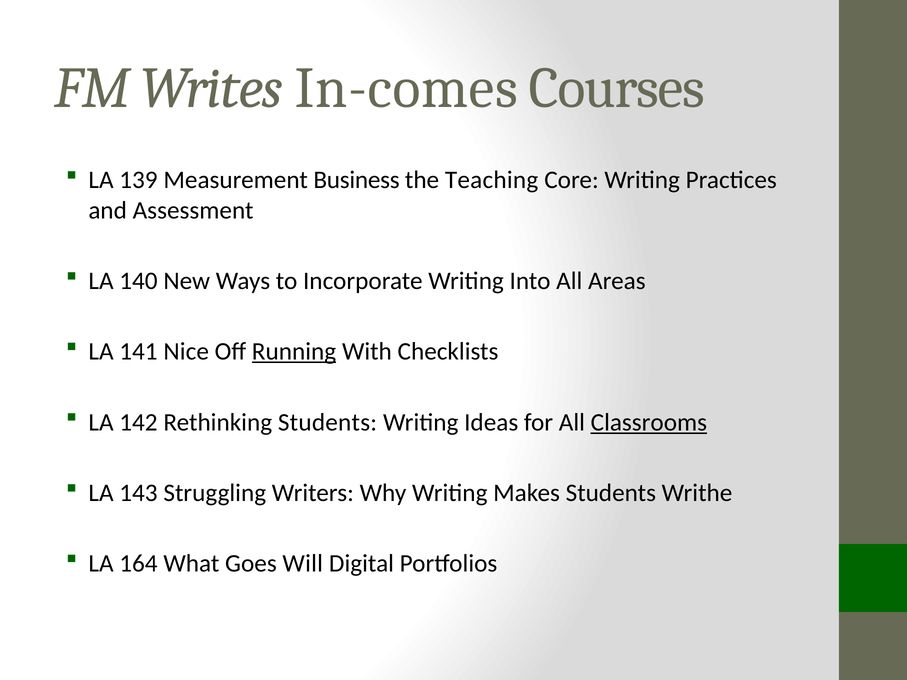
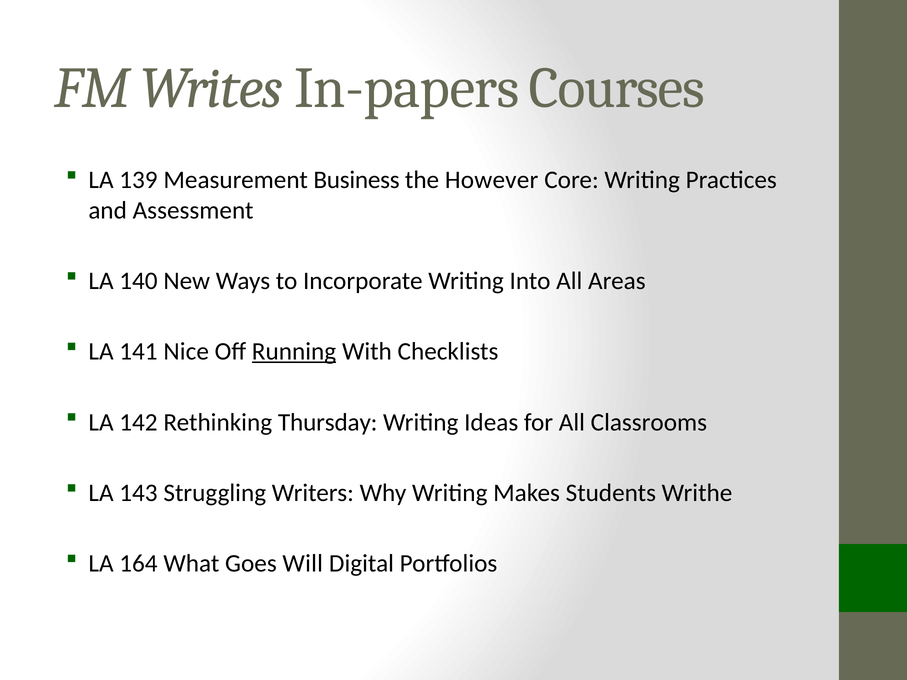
In-comes: In-comes -> In-papers (407, 88)
Teaching: Teaching -> However (492, 180)
Rethinking Students: Students -> Thursday (328, 422)
Classrooms underline: present -> none (649, 422)
